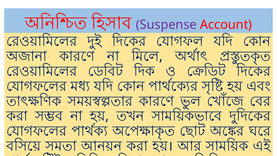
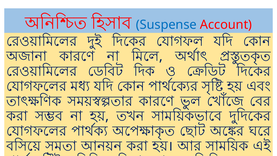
Suspense colour: purple -> blue (166, 25)
